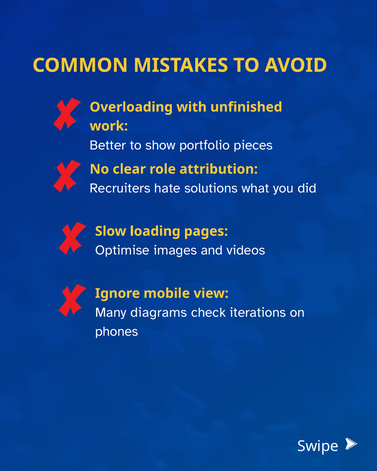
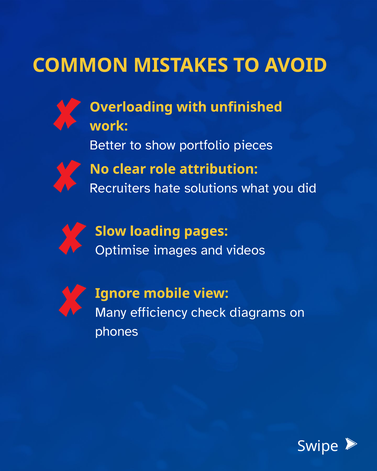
diagrams: diagrams -> efficiency (159, 312)
iterations: iterations -> diagrams (258, 312)
